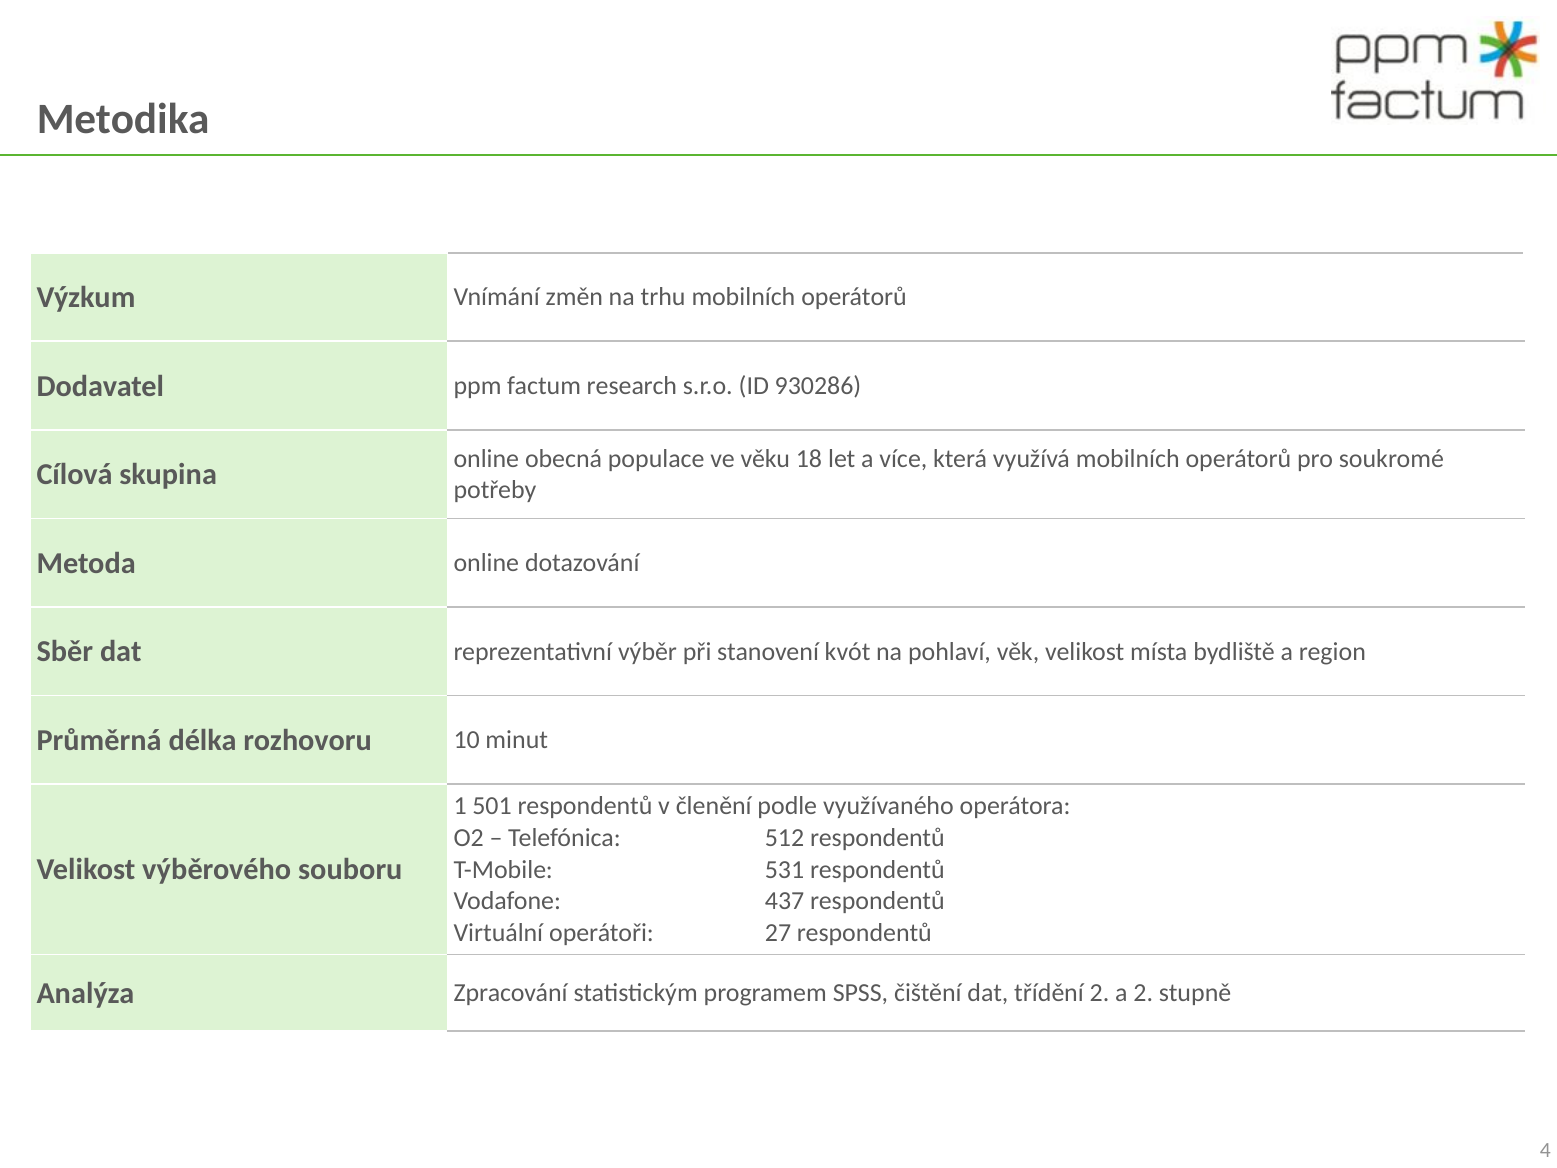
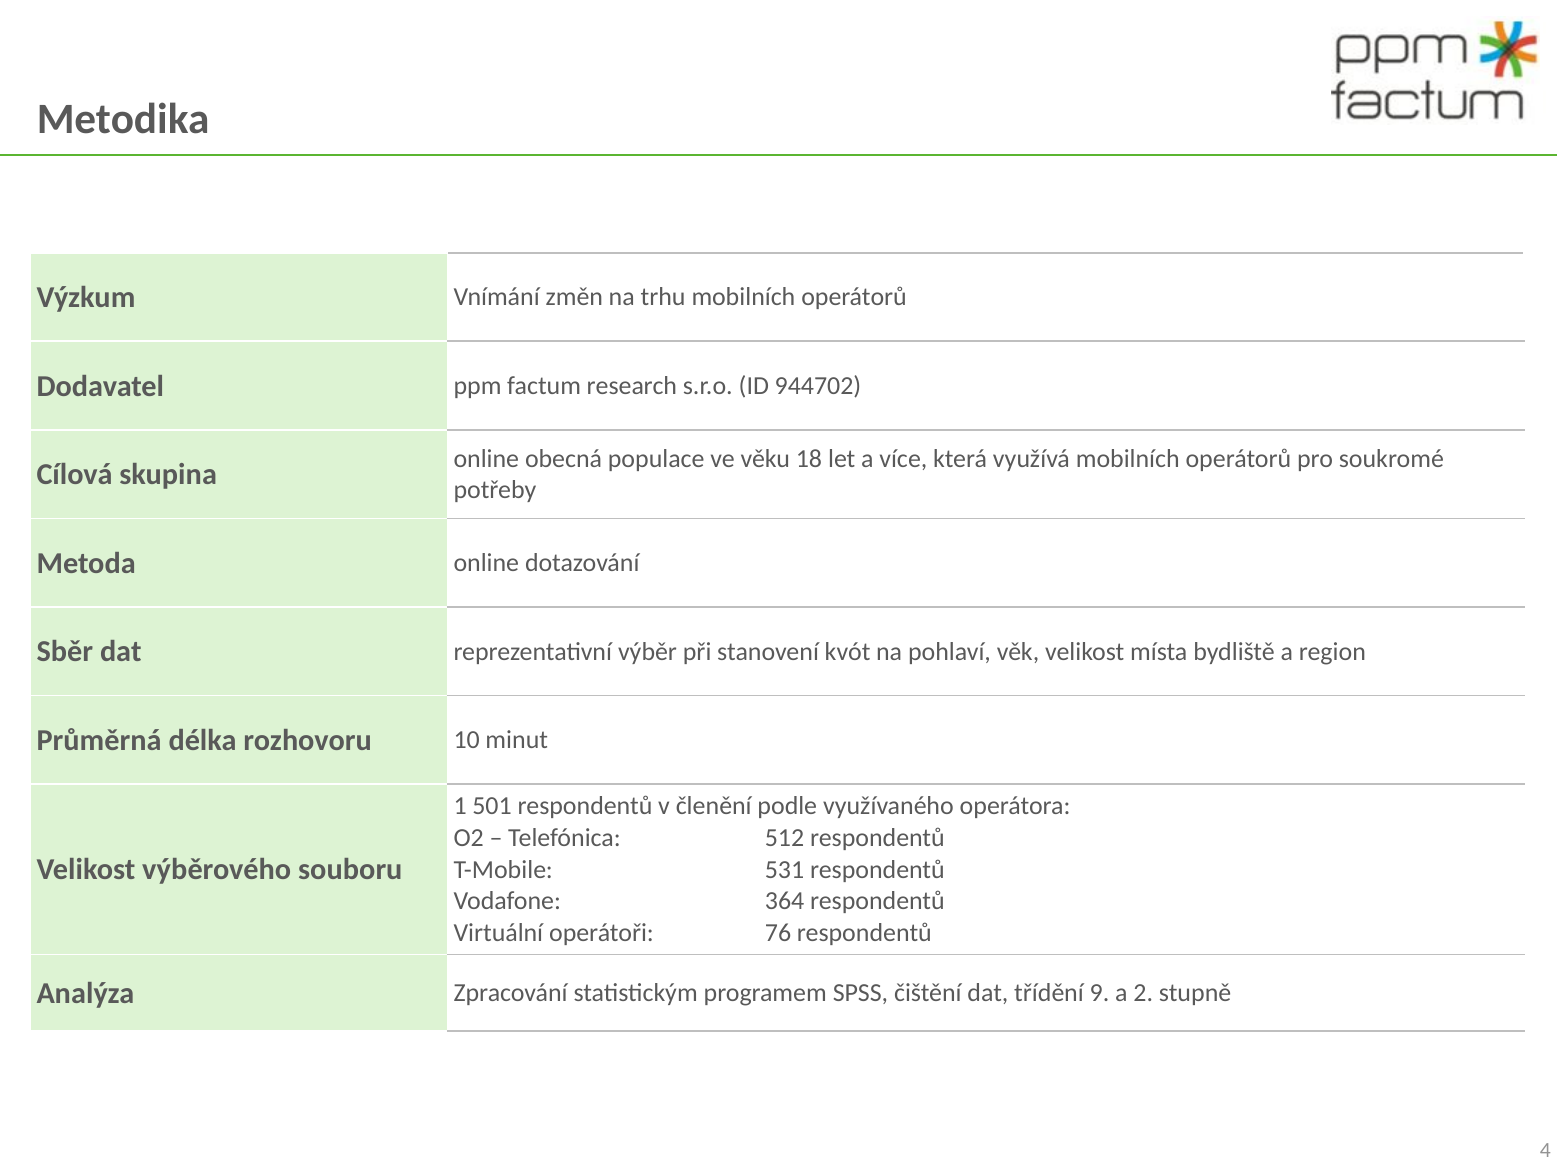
930286: 930286 -> 944702 (818, 386)
437: 437 -> 364 (785, 901)
27: 27 -> 76 (778, 933)
třídění 2: 2 -> 9 (1099, 993)
